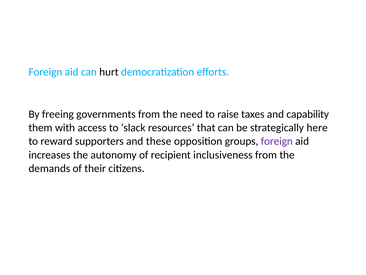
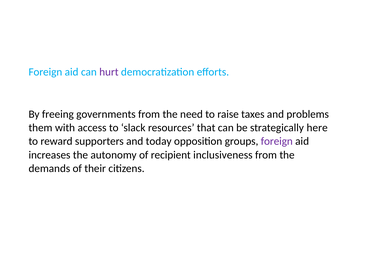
hurt colour: black -> purple (109, 72)
capability: capability -> problems (308, 114)
these: these -> today (159, 141)
